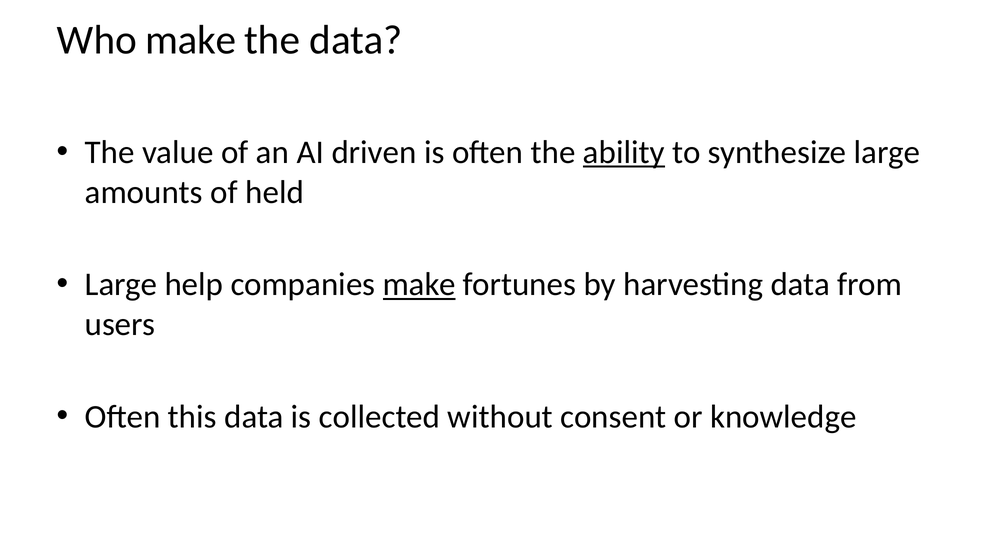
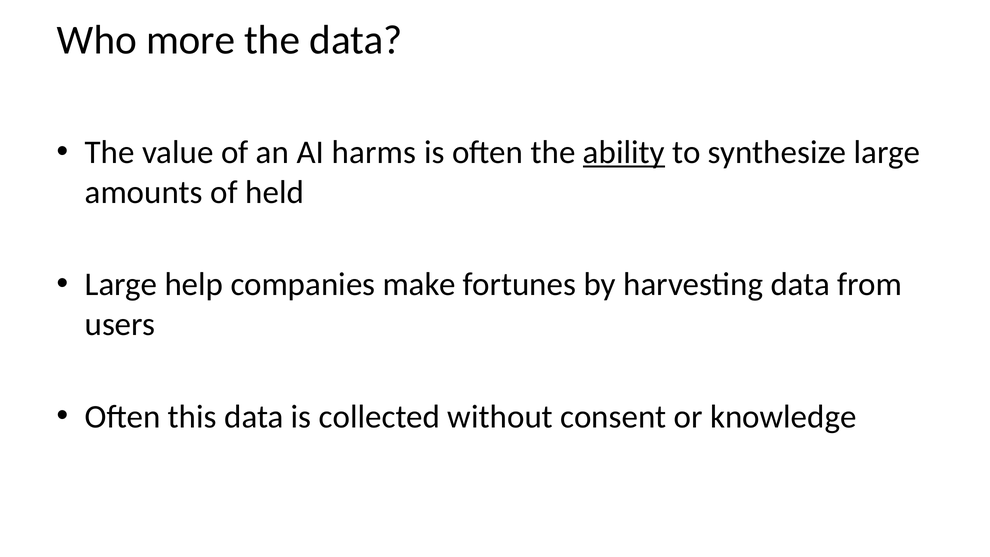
Who make: make -> more (191, 40)
driven: driven -> harms (374, 152)
make underline: present -> none (419, 285)
